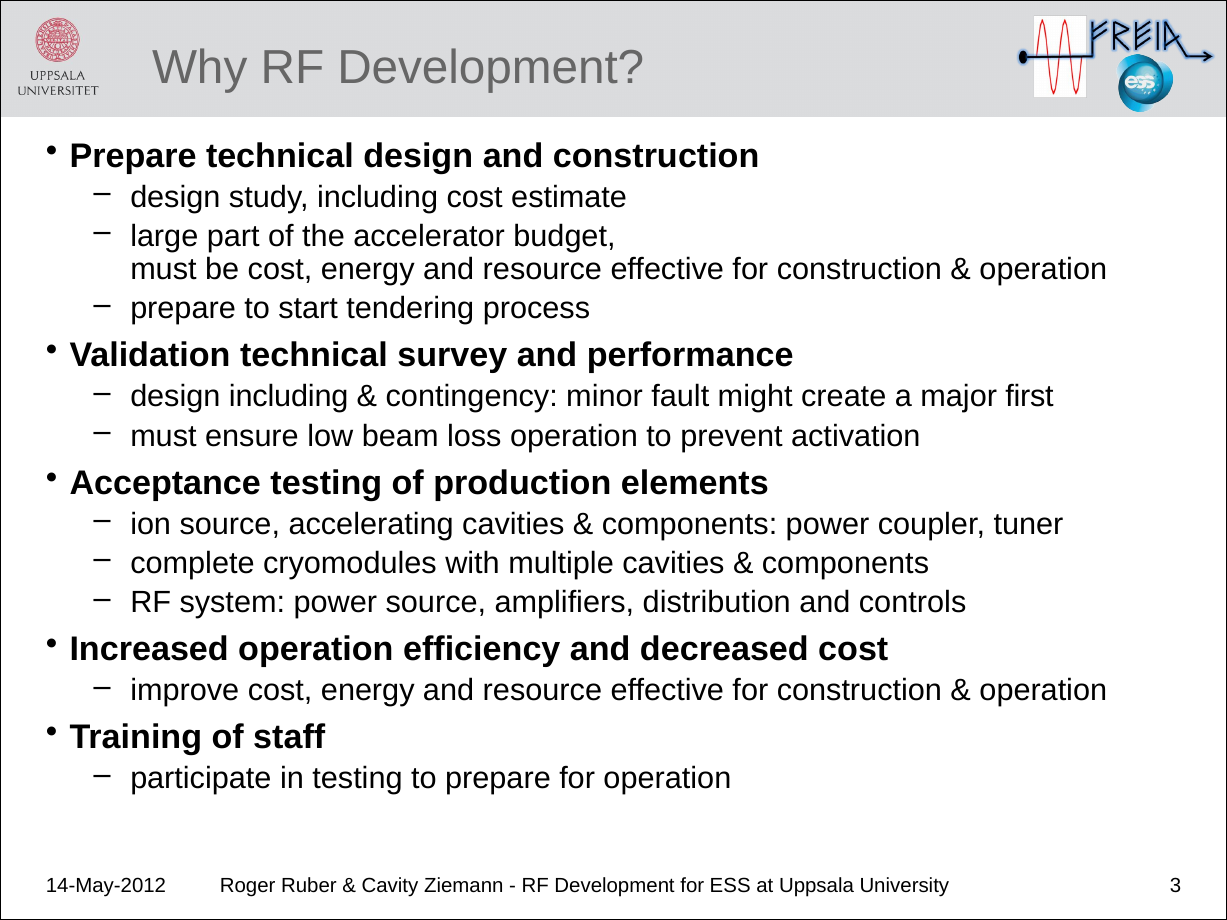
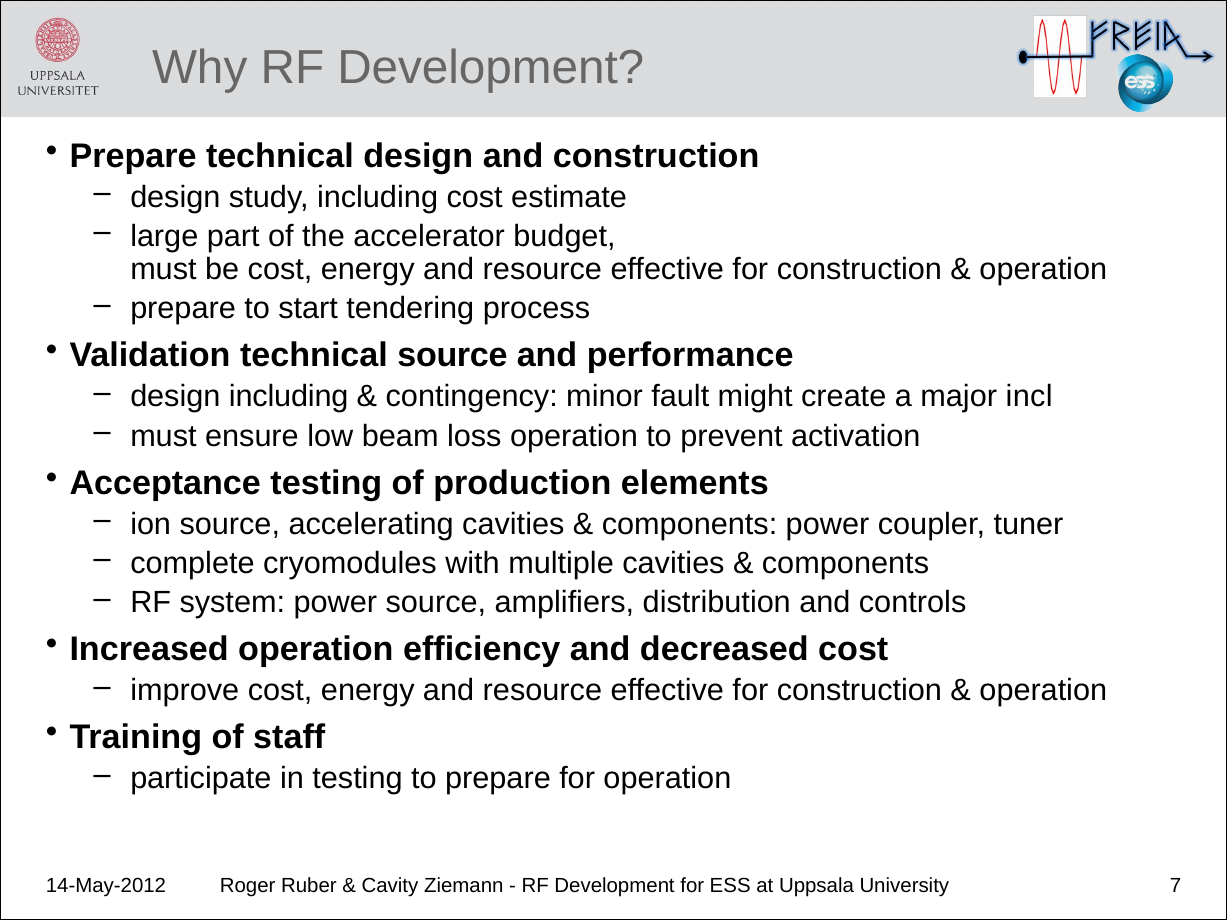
technical survey: survey -> source (452, 356)
first: first -> incl (1029, 397)
3: 3 -> 7 (1176, 886)
